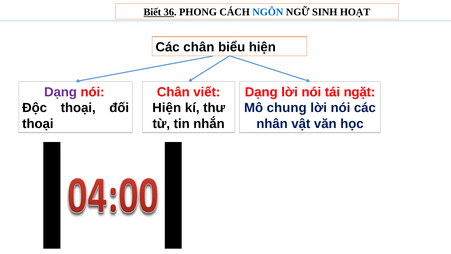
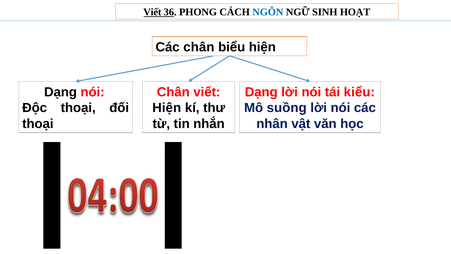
Biết: Biết -> Viết (152, 12)
Dạng colour: purple -> black (61, 92)
ngặt: ngặt -> kiểu (359, 92)
chung: chung -> suồng (287, 108)
